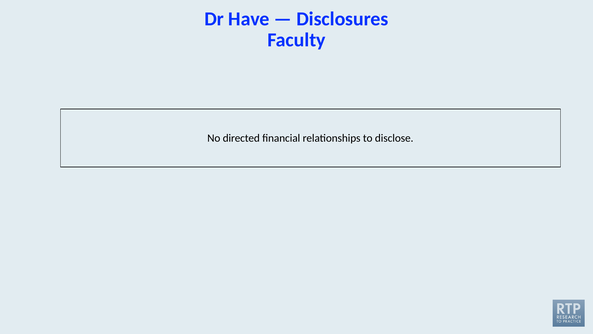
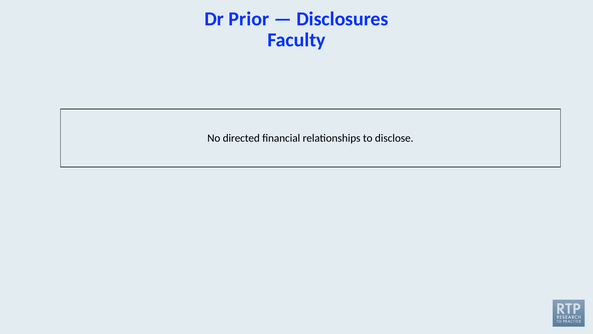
Have: Have -> Prior (249, 19)
